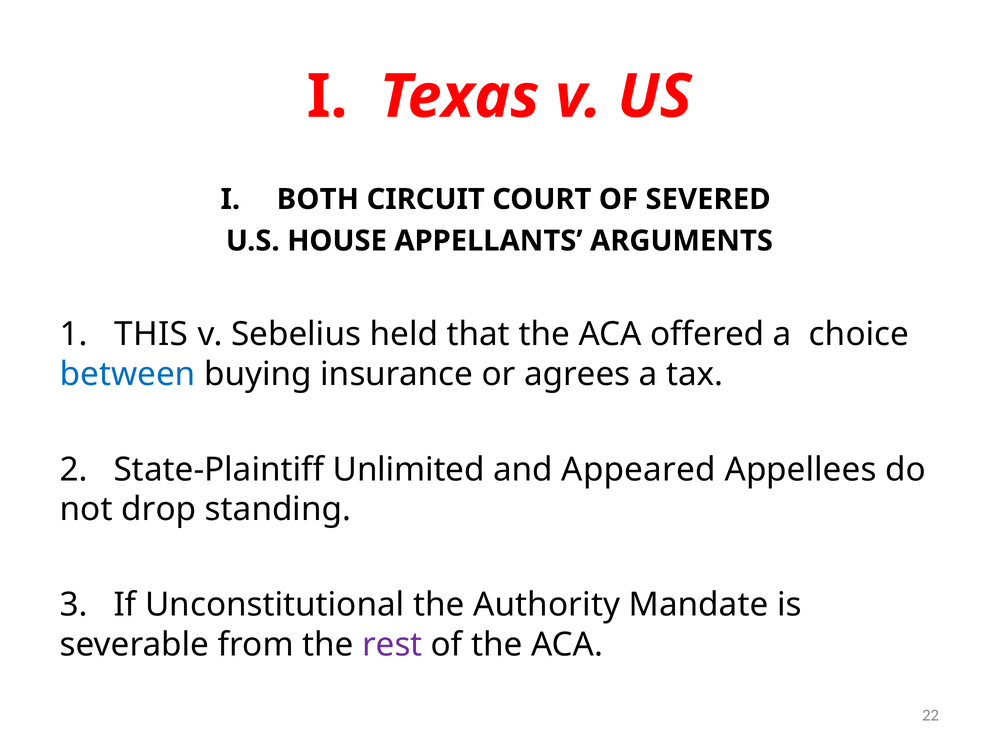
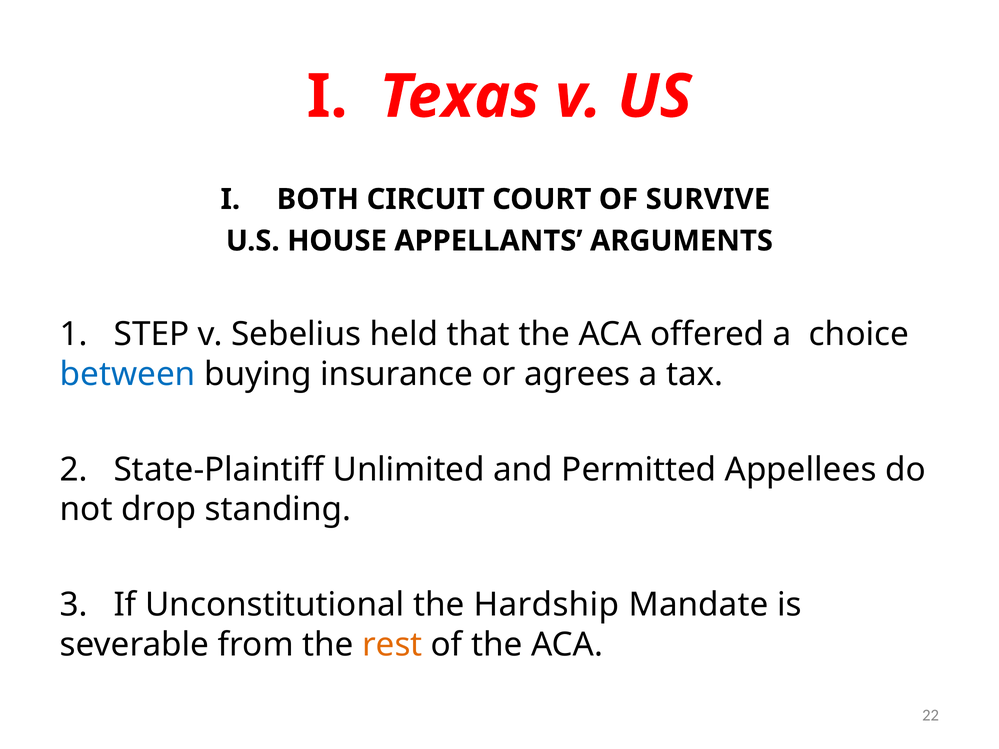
SEVERED: SEVERED -> SURVIVE (708, 199)
THIS: THIS -> STEP (152, 334)
Appeared: Appeared -> Permitted (639, 470)
Authority: Authority -> Hardship (547, 605)
rest colour: purple -> orange (392, 645)
